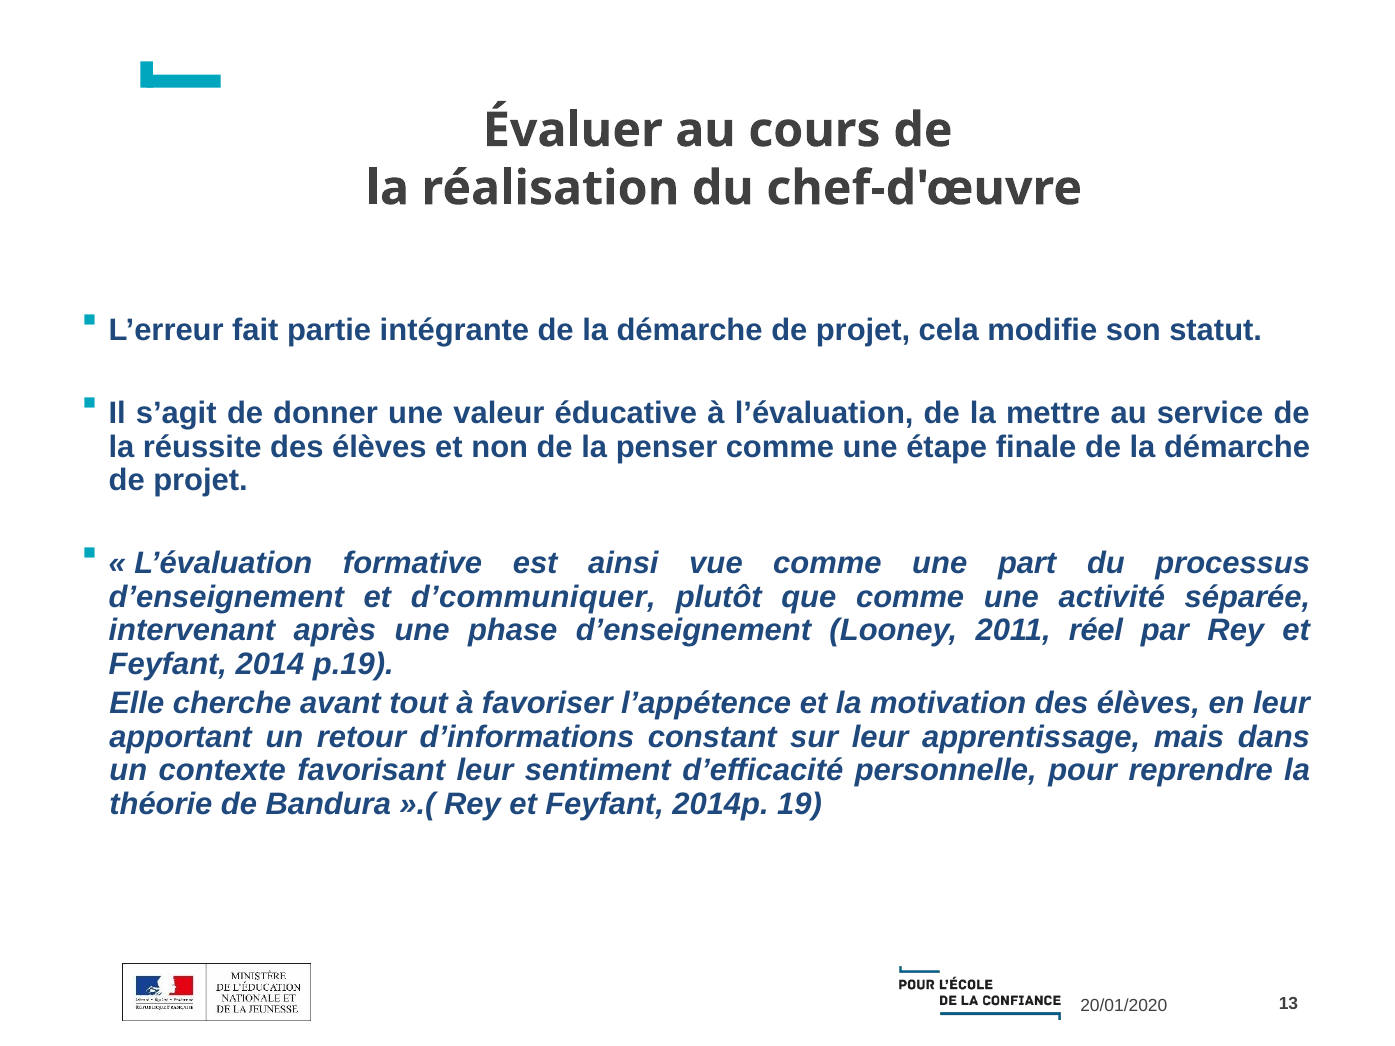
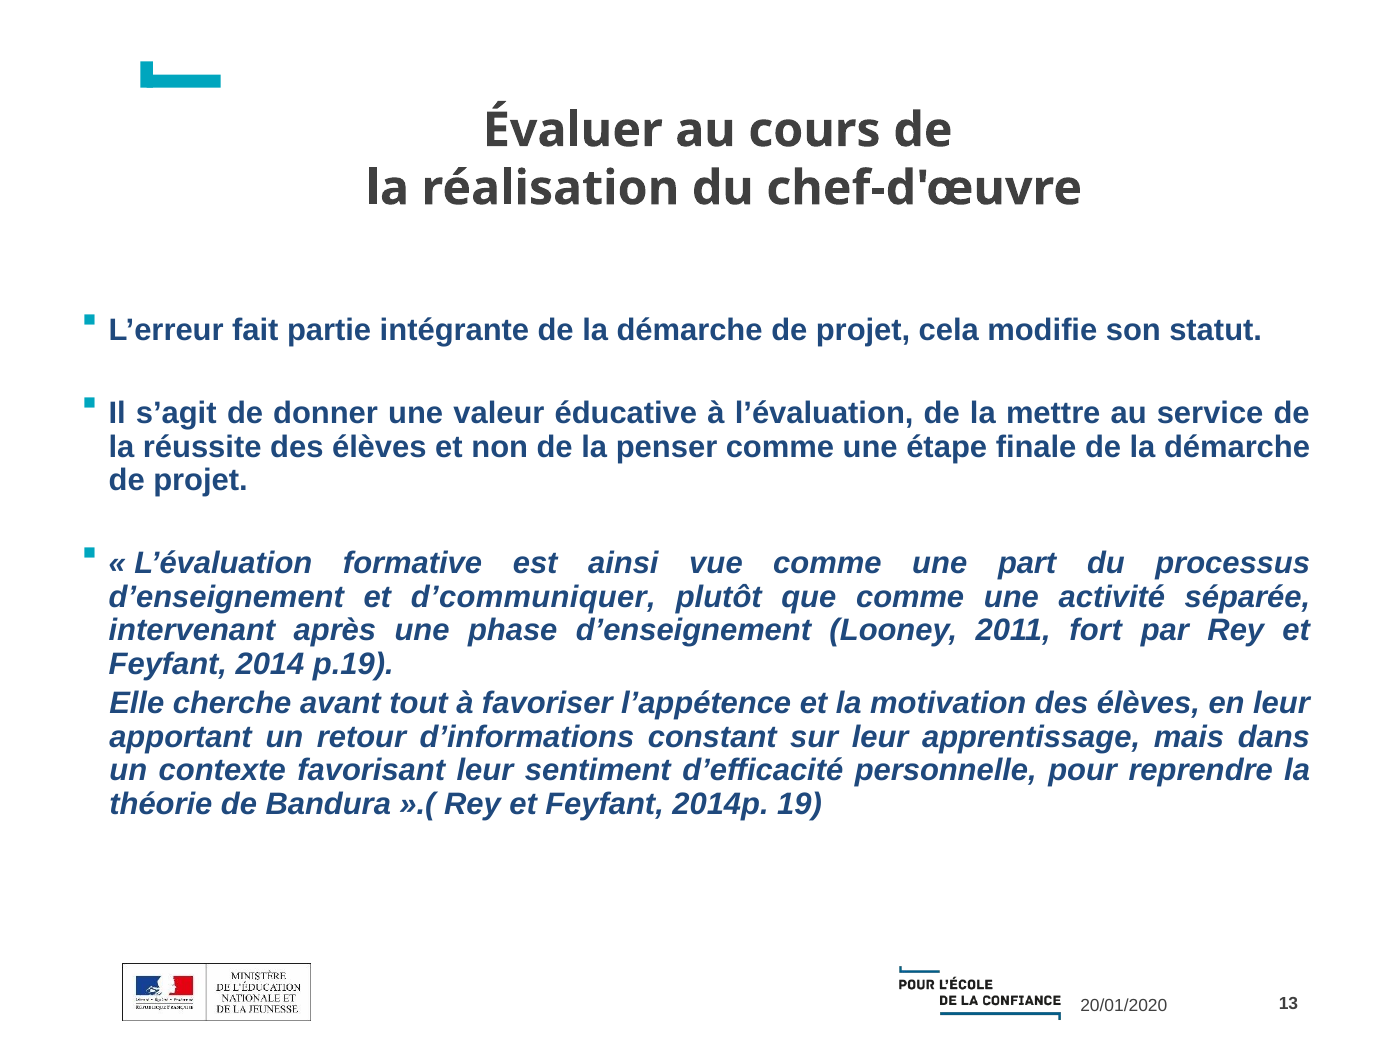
réel: réel -> fort (1096, 631)
